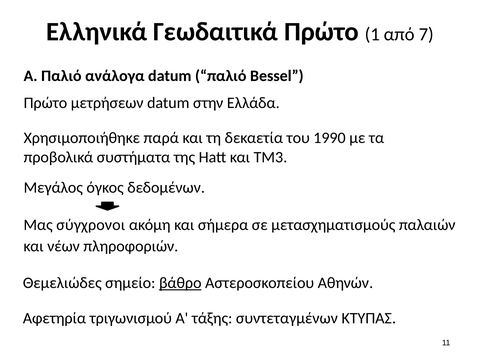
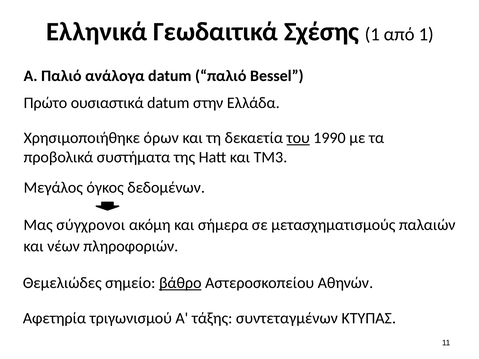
Γεωδαιτικά Πρώτο: Πρώτο -> Σχέσης (322, 32)
από 7: 7 -> 1 (426, 34)
μετρήσεων: μετρήσεων -> ουσιαστικά (107, 103)
παρά: παρά -> όρων (161, 138)
του underline: none -> present (298, 138)
